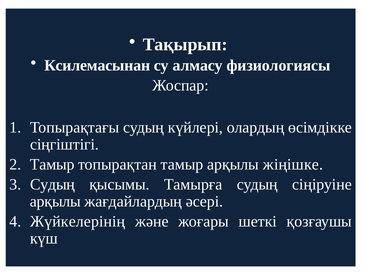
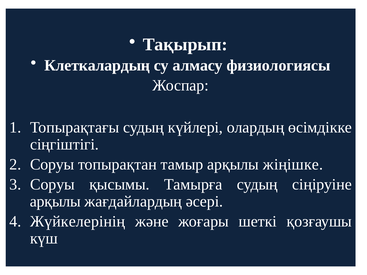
Ксилемасынан: Ксилемасынан -> Клеткалардың (97, 65)
Тамыр: Тамыр -> Соруы (52, 165)
Судың: Судың -> Соруы (52, 185)
